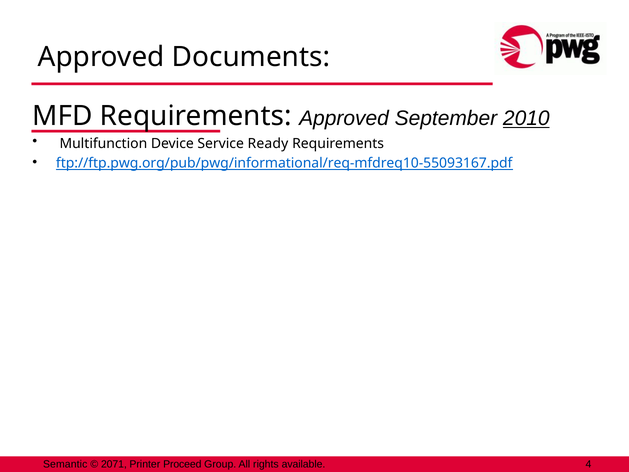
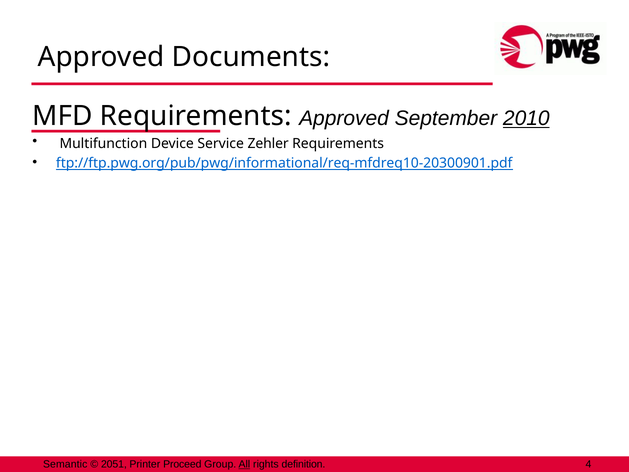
Ready: Ready -> Zehler (268, 143)
ftp://ftp.pwg.org/pub/pwg/informational/req-mfdreq10-55093167.pdf: ftp://ftp.pwg.org/pub/pwg/informational/req-mfdreq10-55093167.pdf -> ftp://ftp.pwg.org/pub/pwg/informational/req-mfdreq10-20300901.pdf (284, 163)
2071: 2071 -> 2051 (114, 464)
All underline: none -> present (244, 464)
available: available -> definition (303, 464)
